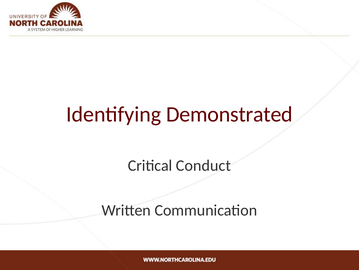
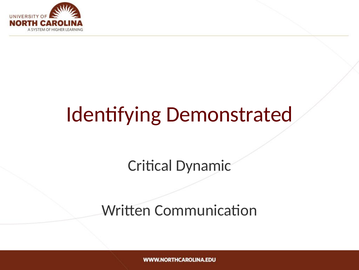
Conduct: Conduct -> Dynamic (204, 165)
